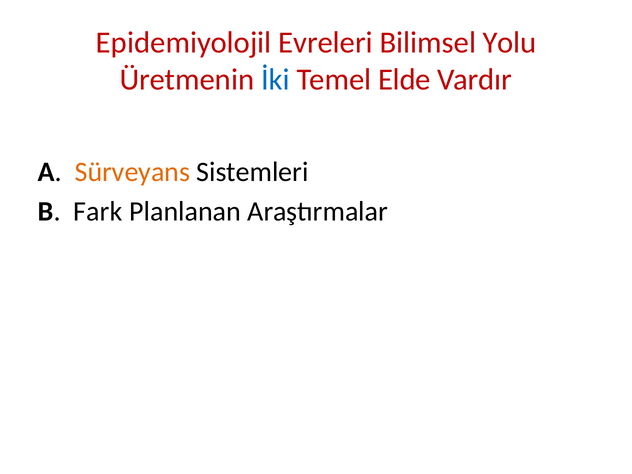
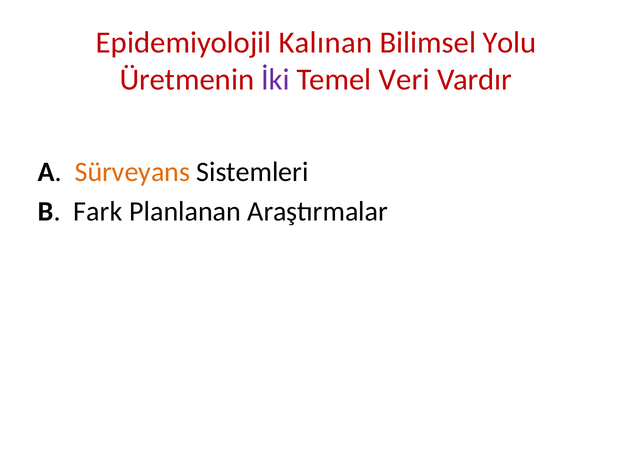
Evreleri: Evreleri -> Kalınan (325, 43)
İki colour: blue -> purple (276, 80)
Elde: Elde -> Veri (404, 80)
